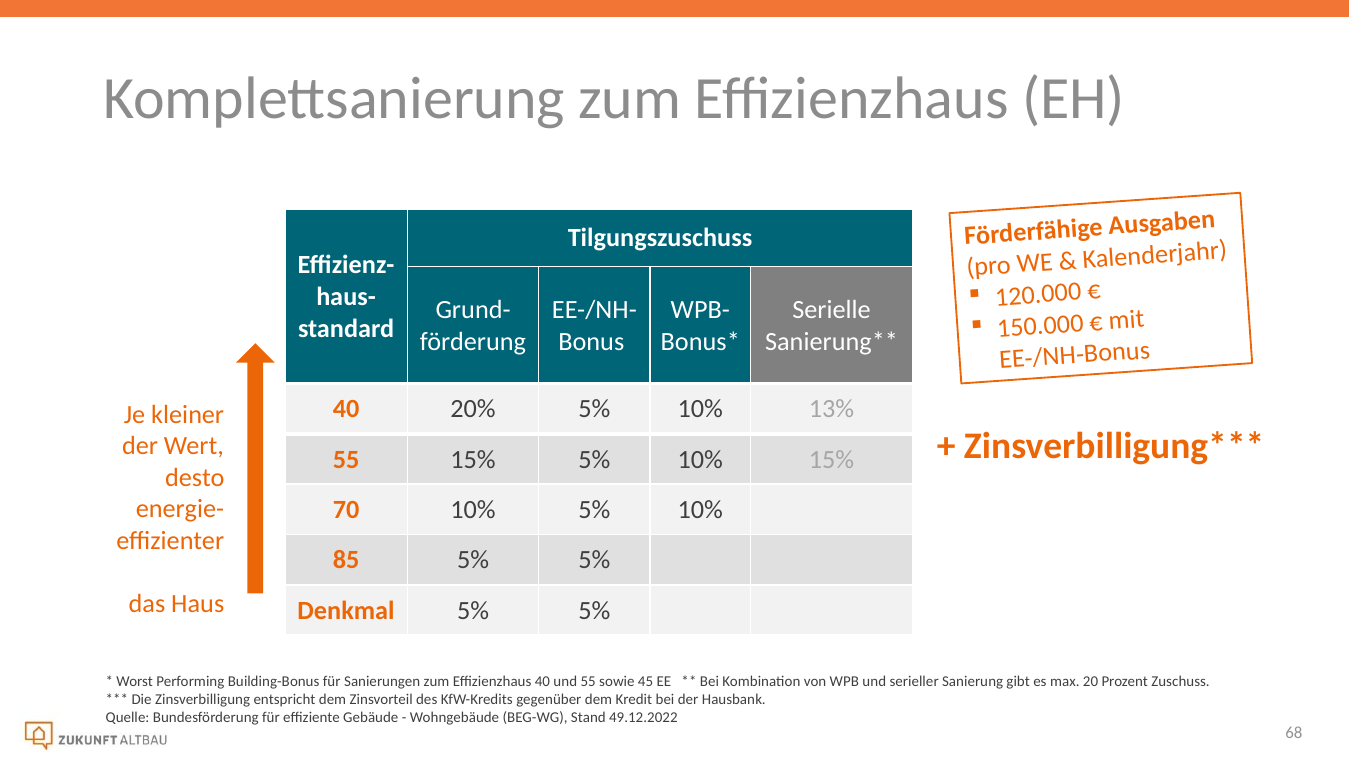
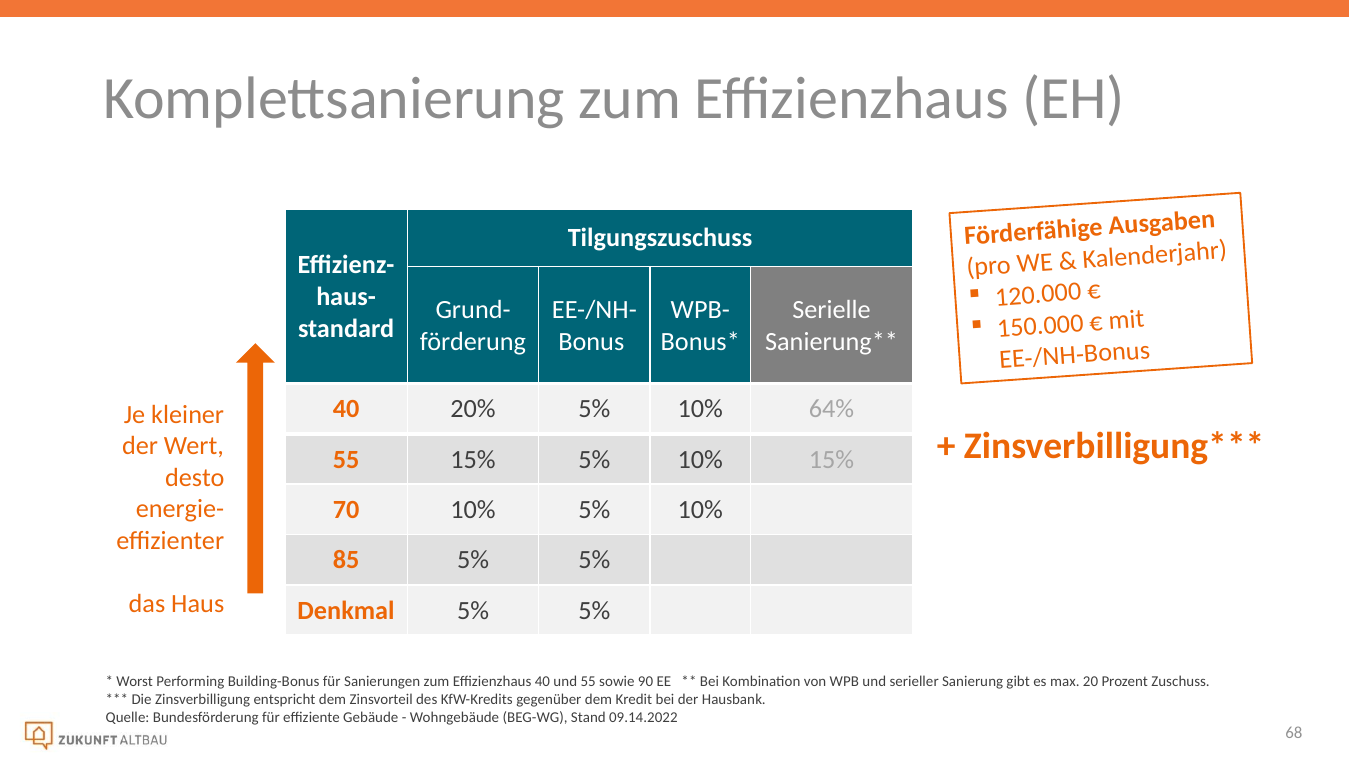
13%: 13% -> 64% (832, 409)
45: 45 -> 90 (646, 682)
49.12.2022: 49.12.2022 -> 09.14.2022 (643, 717)
